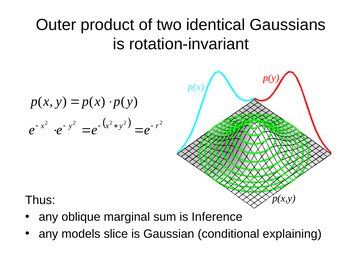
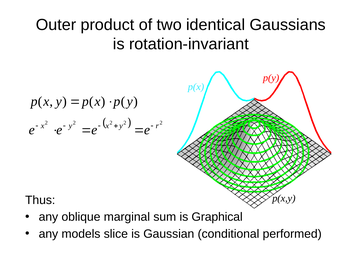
Inference: Inference -> Graphical (217, 217)
explaining: explaining -> performed (292, 234)
